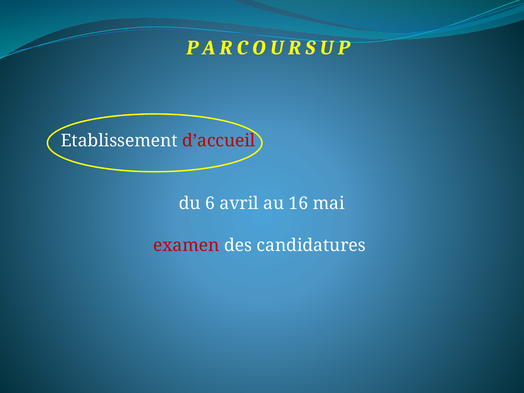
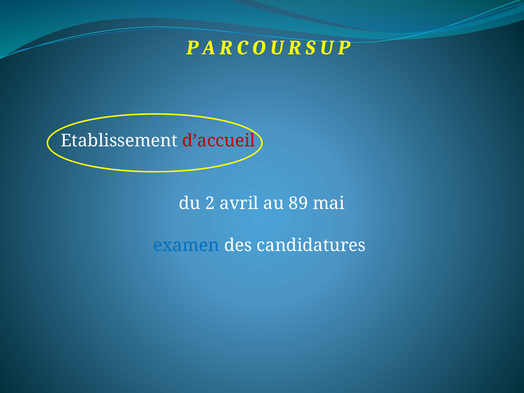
6: 6 -> 2 (210, 204)
16: 16 -> 89 (298, 204)
examen colour: red -> blue (186, 245)
